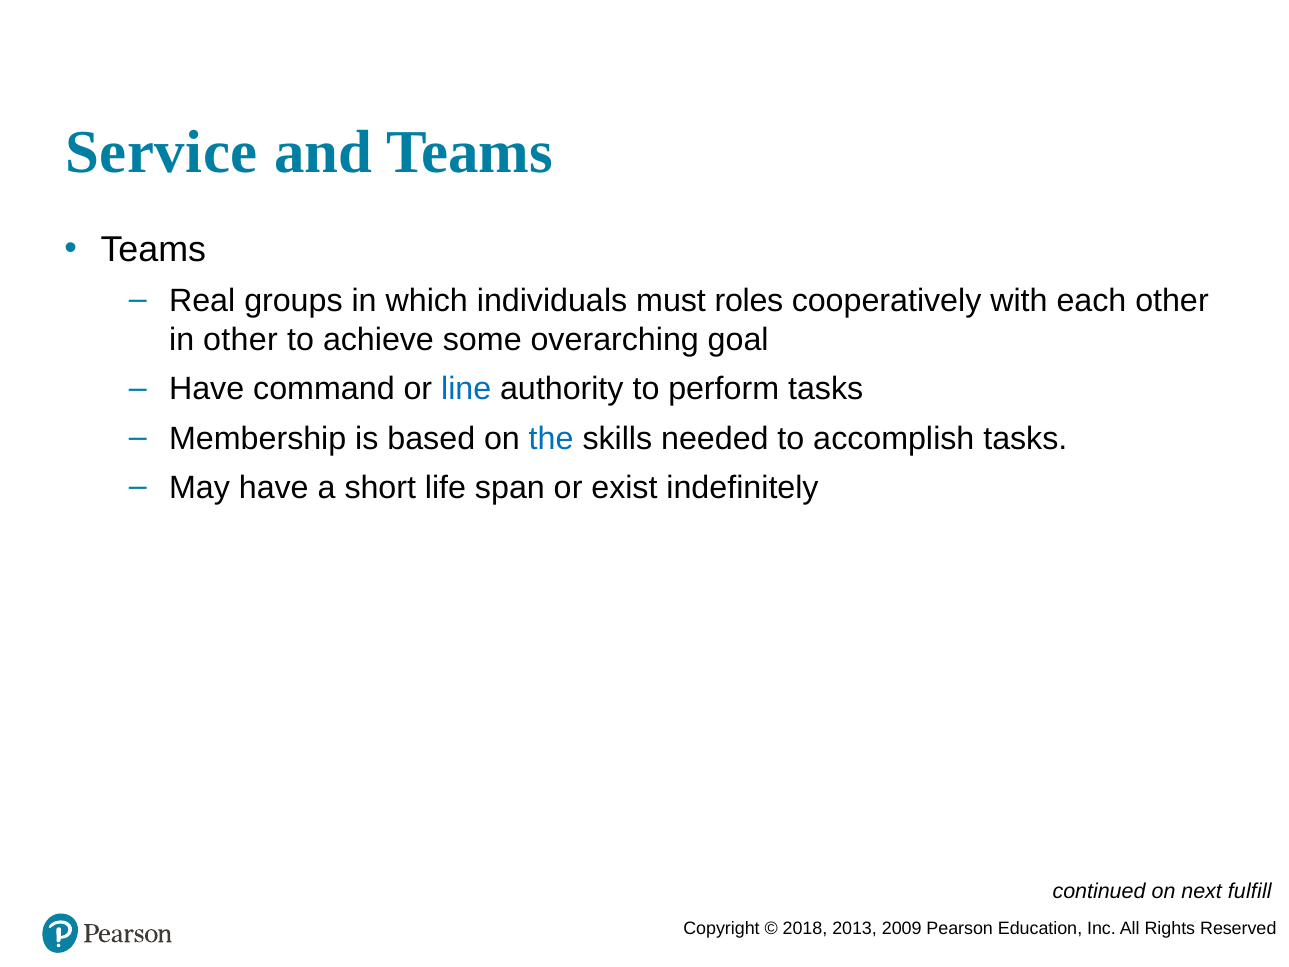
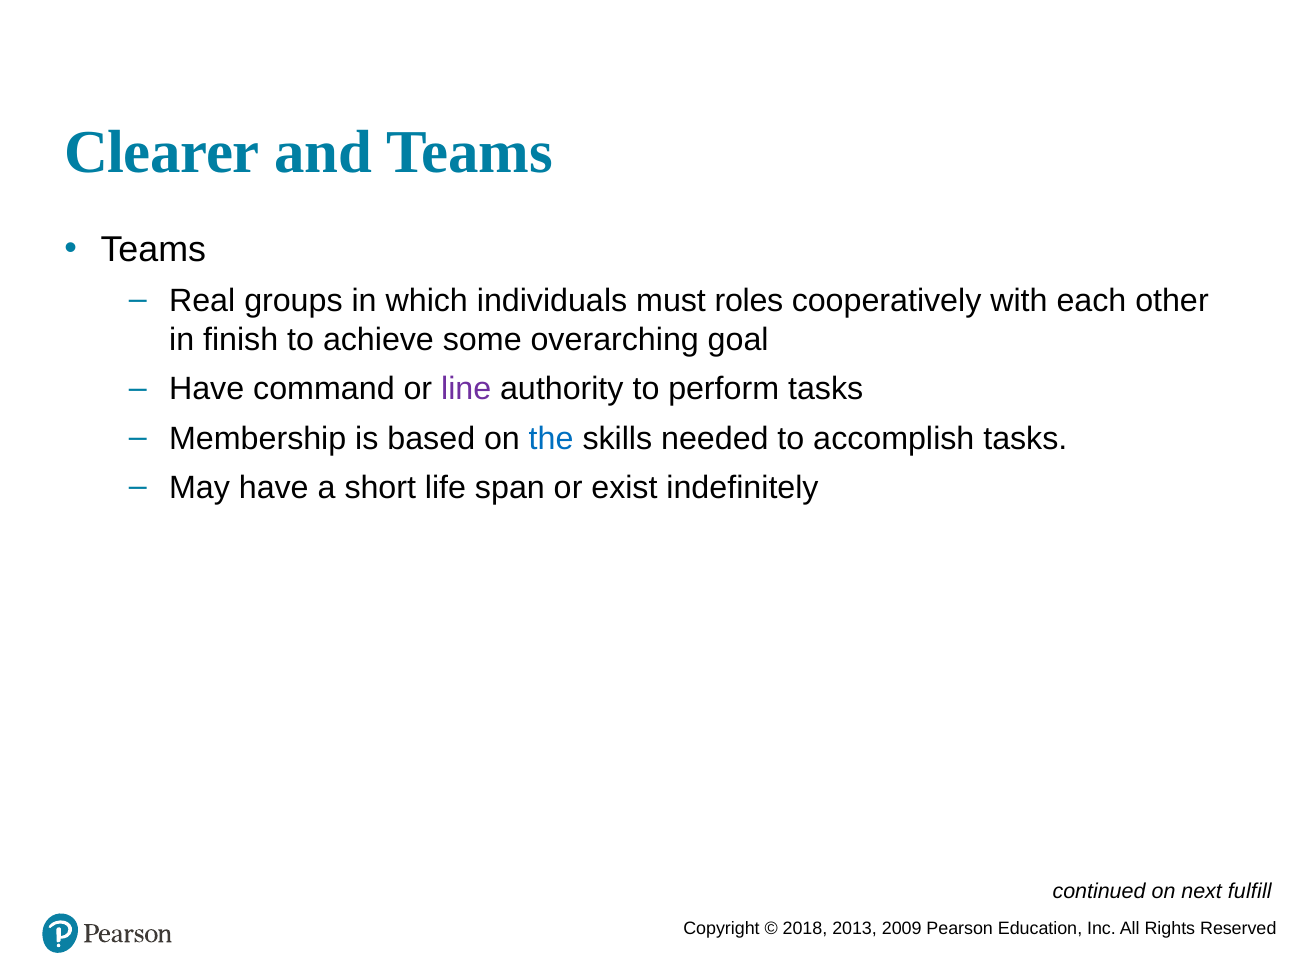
Service: Service -> Clearer (162, 153)
in other: other -> finish (241, 340)
line colour: blue -> purple (466, 389)
